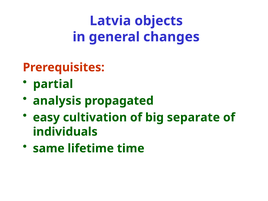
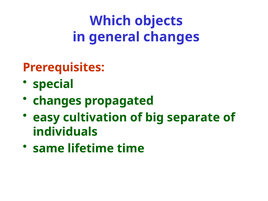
Latvia: Latvia -> Which (110, 21)
partial: partial -> special (53, 84)
analysis: analysis -> changes (57, 101)
